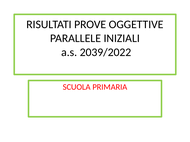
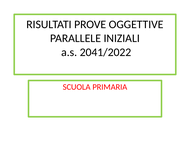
2039/2022: 2039/2022 -> 2041/2022 (106, 52)
